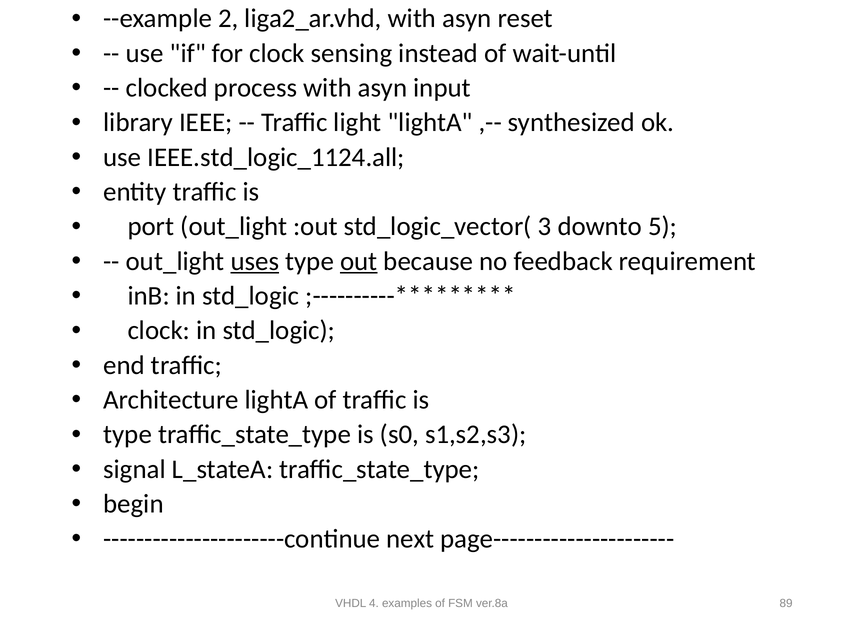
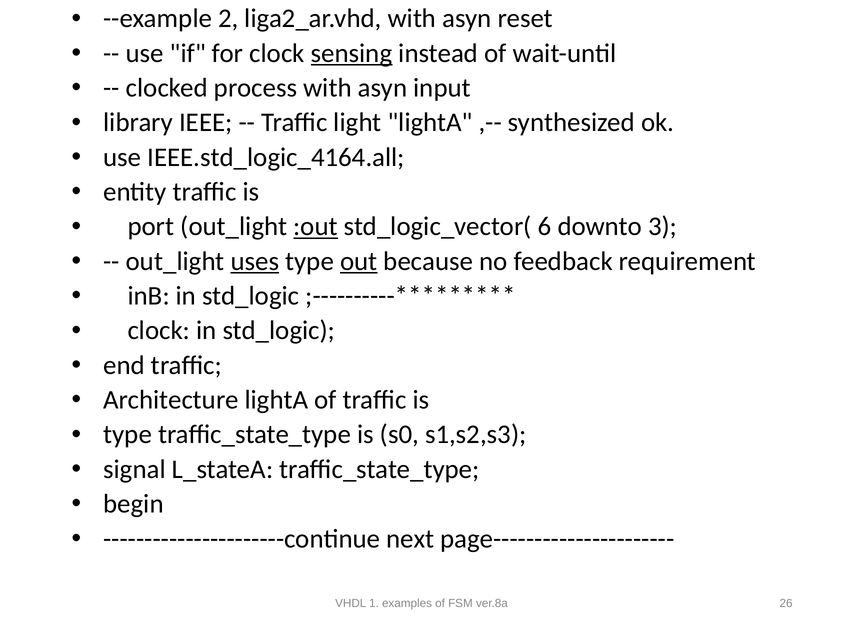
sensing underline: none -> present (352, 53)
IEEE.std_logic_1124.all: IEEE.std_logic_1124.all -> IEEE.std_logic_4164.all (276, 157)
:out underline: none -> present (316, 227)
3: 3 -> 6 (545, 227)
5: 5 -> 3 (662, 227)
4: 4 -> 1 (374, 604)
89: 89 -> 26 (786, 604)
